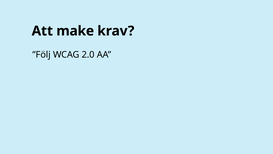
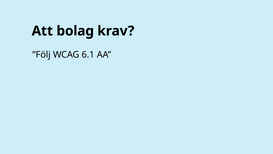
make: make -> bolag (75, 31)
2.0: 2.0 -> 6.1 (88, 55)
